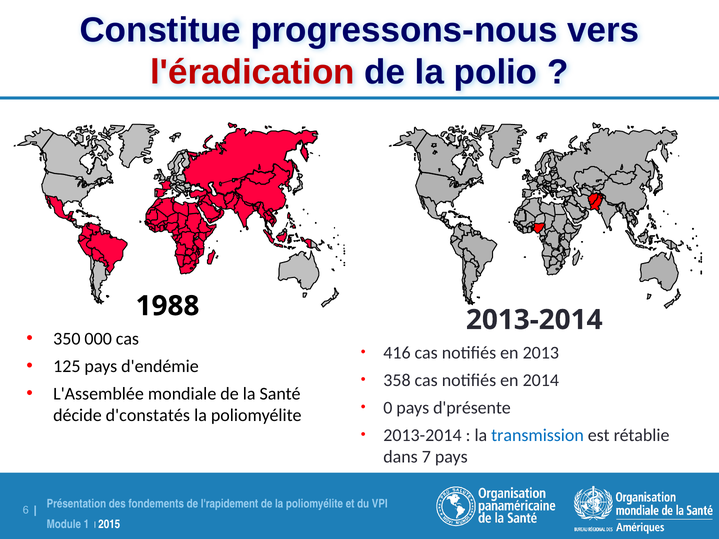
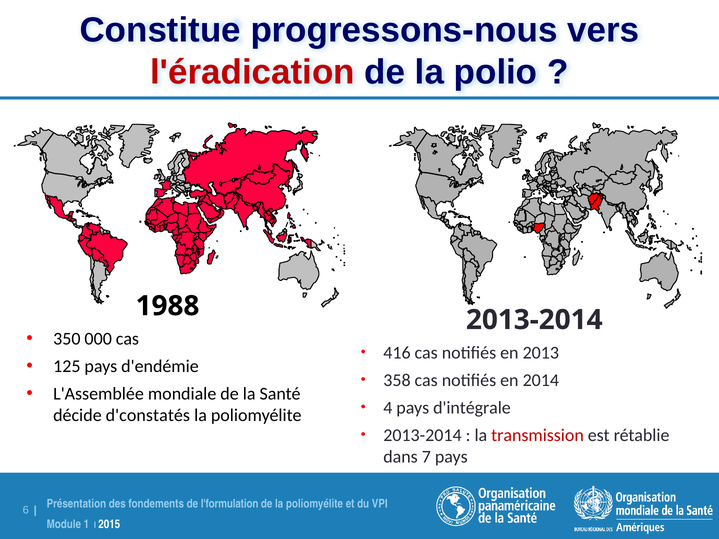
0: 0 -> 4 (388, 408)
d'présente: d'présente -> d'intégrale (472, 408)
transmission colour: blue -> red (538, 436)
l'rapidement: l'rapidement -> l'formulation (230, 504)
